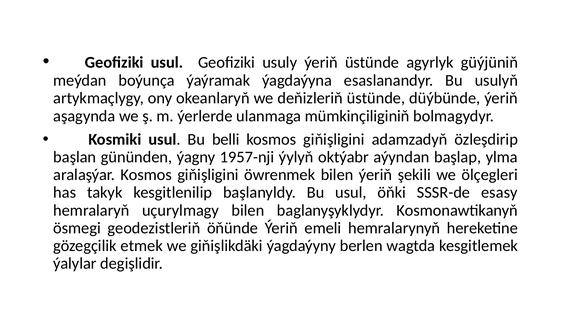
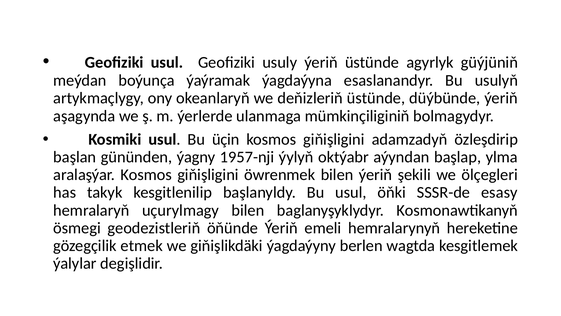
belli: belli -> üçin (226, 139)
